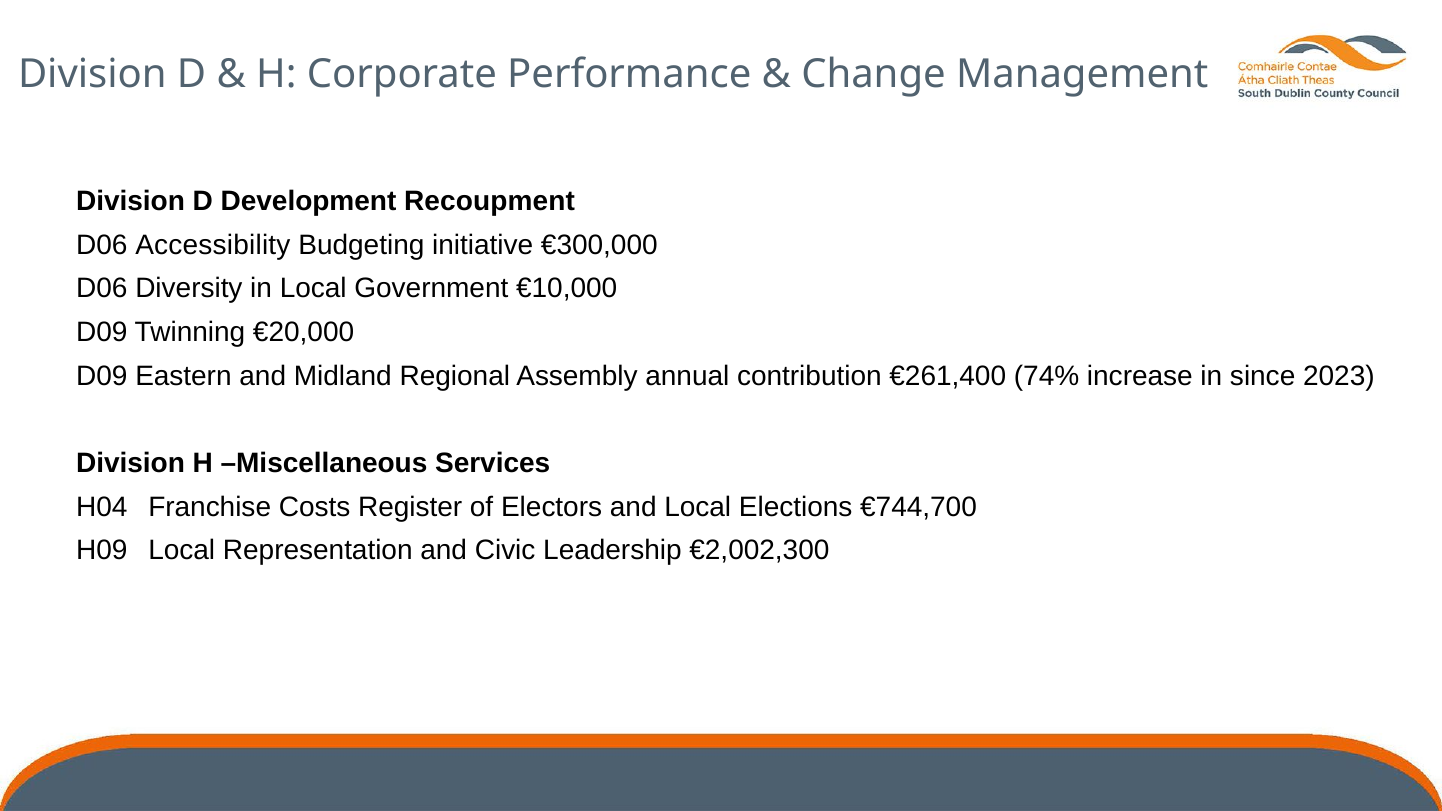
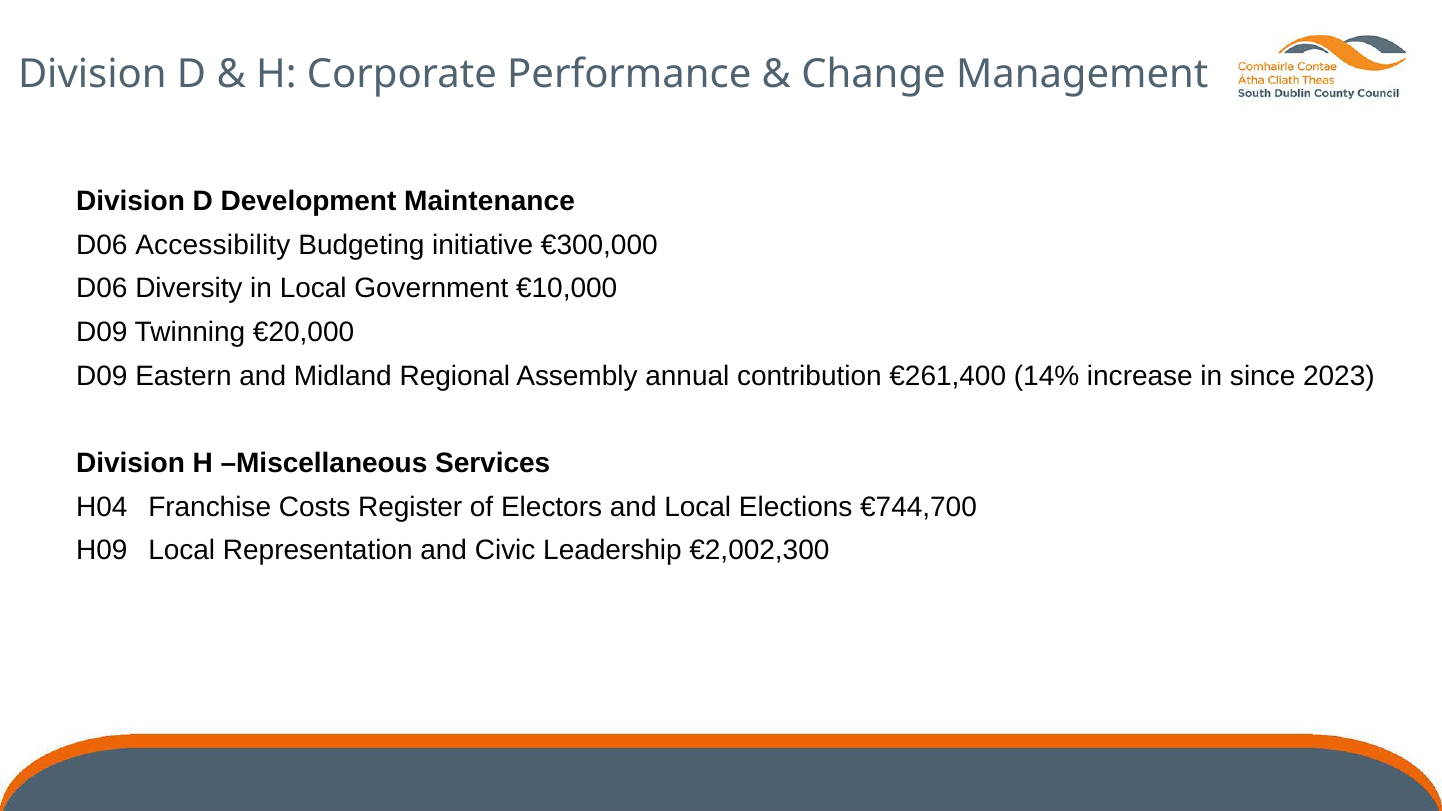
Recoupment: Recoupment -> Maintenance (490, 201)
74%: 74% -> 14% (1047, 376)
